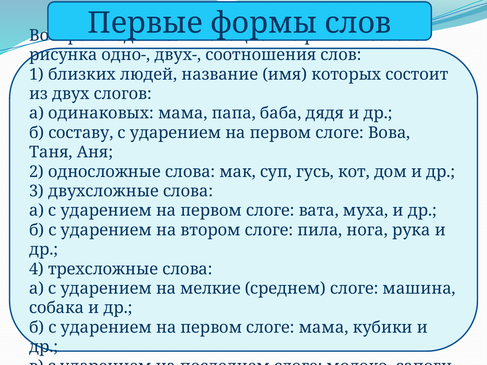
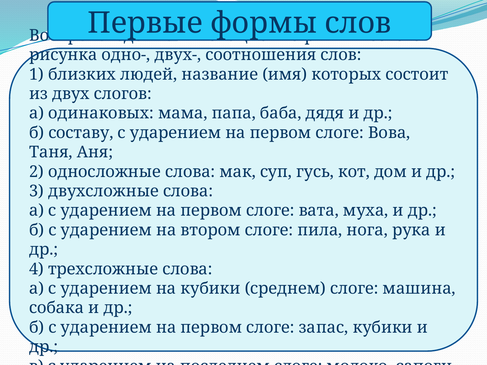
на мелкие: мелкие -> кубики (210, 289)
слоге мама: мама -> запас (324, 328)
